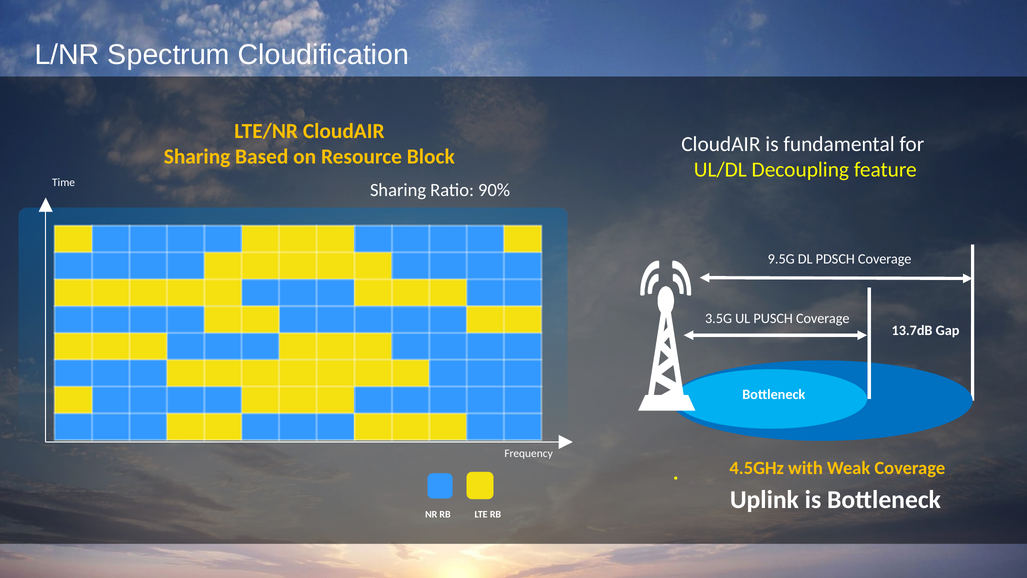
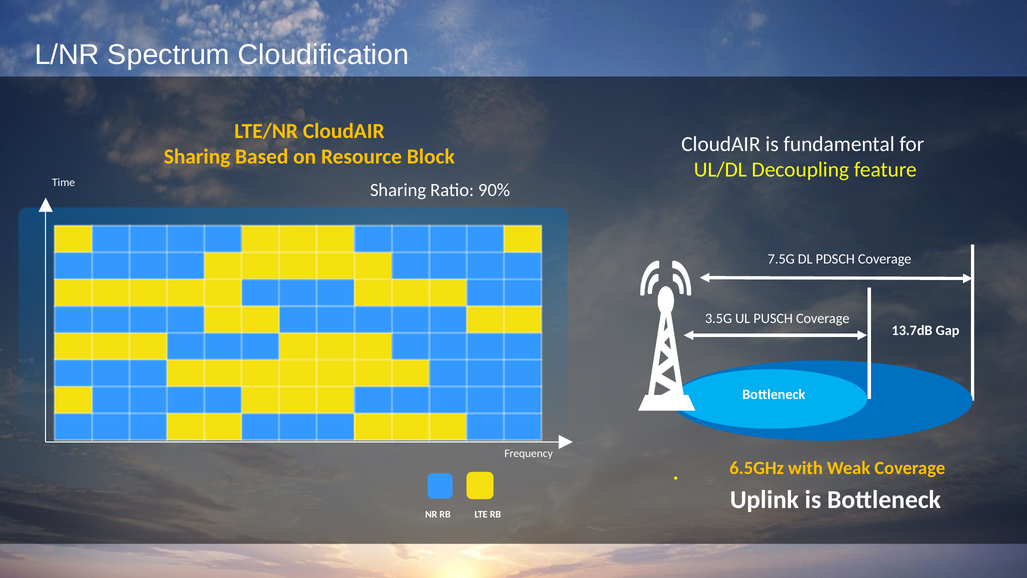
9.5G: 9.5G -> 7.5G (781, 259)
4.5GHz: 4.5GHz -> 6.5GHz (757, 468)
